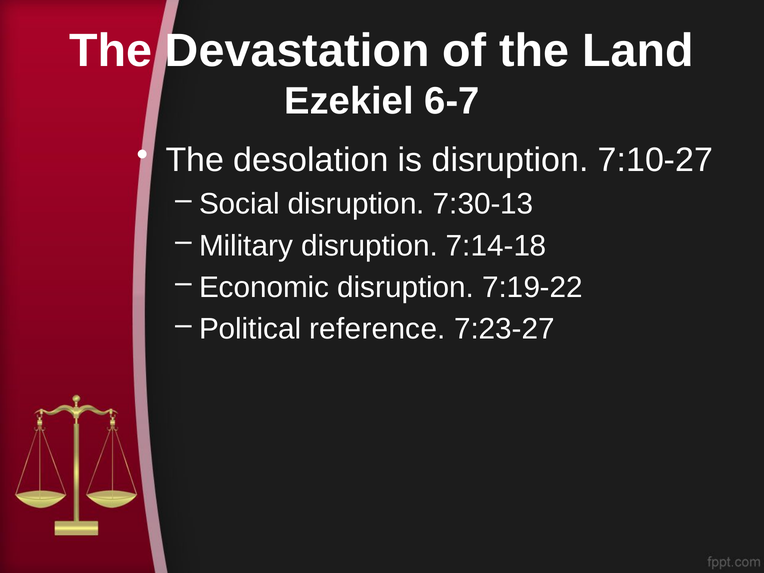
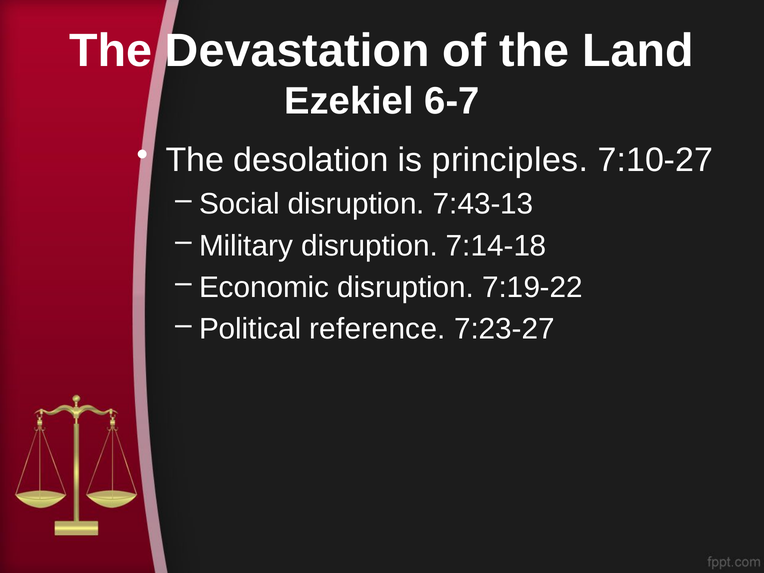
is disruption: disruption -> principles (510, 160)
7:30-13: 7:30-13 -> 7:43-13 (483, 204)
